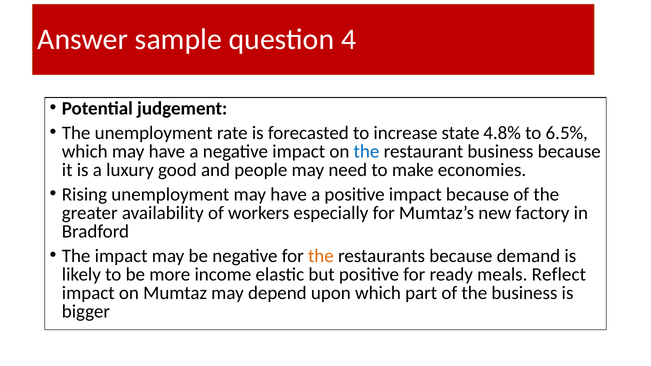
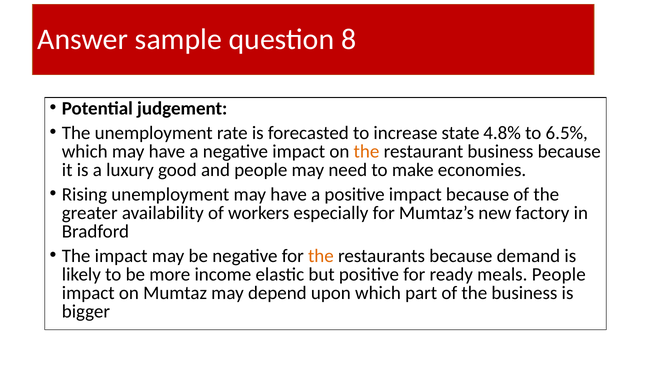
4: 4 -> 8 (349, 39)
the colour: blue -> orange (366, 151)
meals Reflect: Reflect -> People (559, 274)
